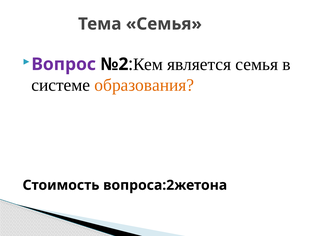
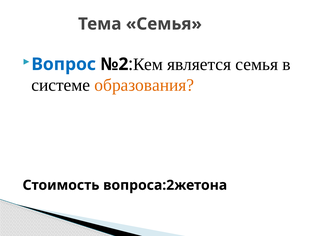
Вопрос colour: purple -> blue (64, 64)
